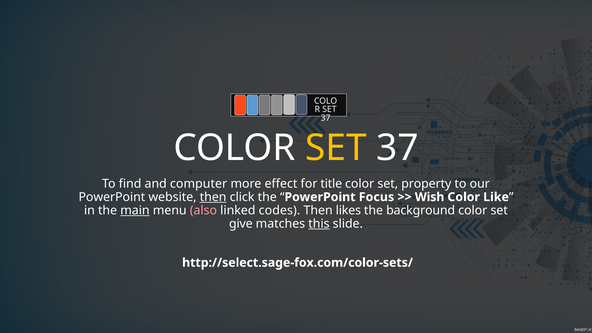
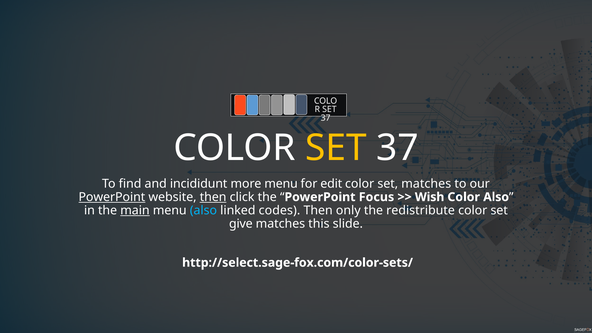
computer: computer -> incididunt (199, 184)
more effect: effect -> menu (281, 184)
title: title -> edit (331, 184)
set property: property -> matches (426, 184)
PowerPoint underline: none -> present (112, 197)
Color Like: Like -> Also (496, 197)
also colour: pink -> light blue (203, 210)
likes: likes -> only (348, 210)
background: background -> redistribute (421, 210)
this underline: present -> none (319, 224)
